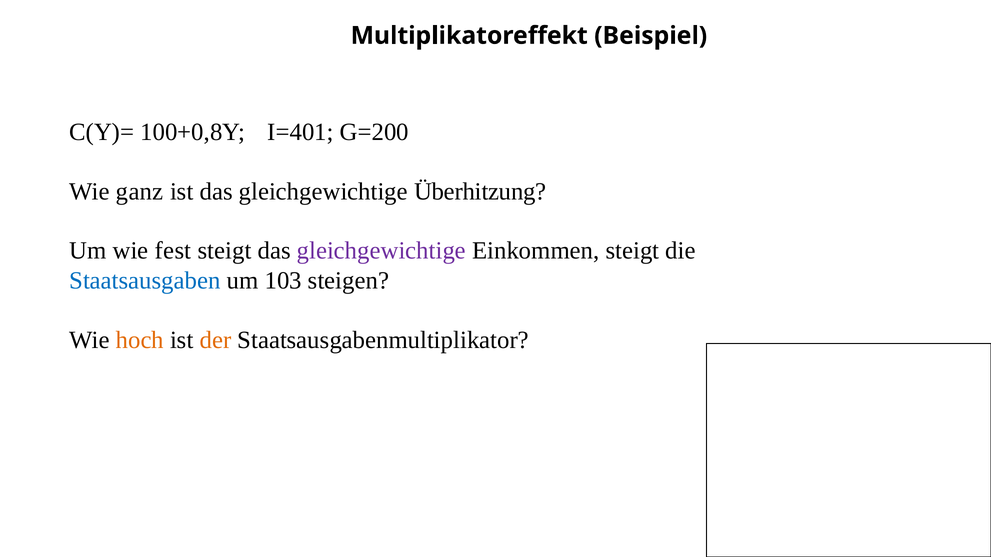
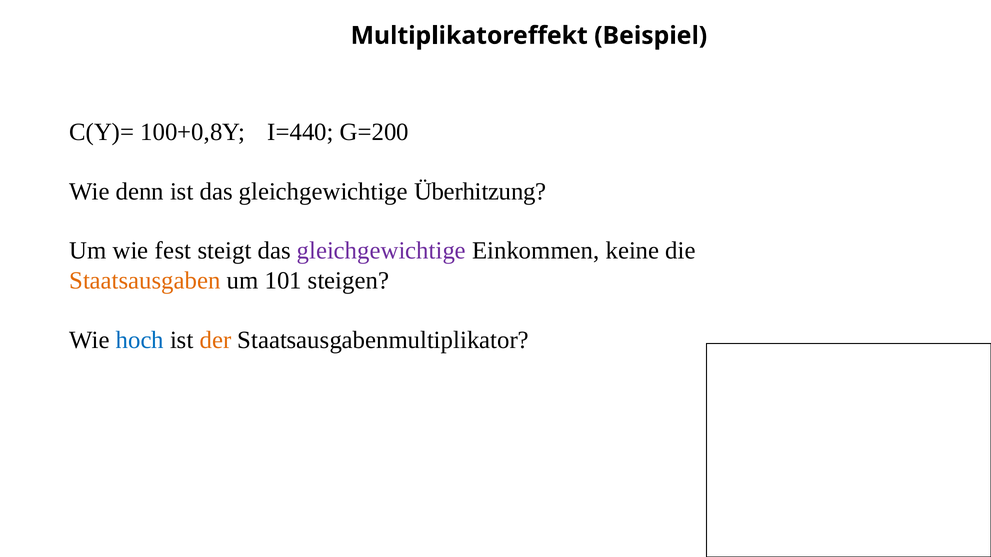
I=401: I=401 -> I=440 (301, 132)
ganz: ganz -> denn (140, 192)
Einkommen steigt: steigt -> keine (632, 251)
Staatsausgaben colour: blue -> orange (145, 281)
103: 103 -> 101 (283, 281)
hoch colour: orange -> blue (140, 340)
